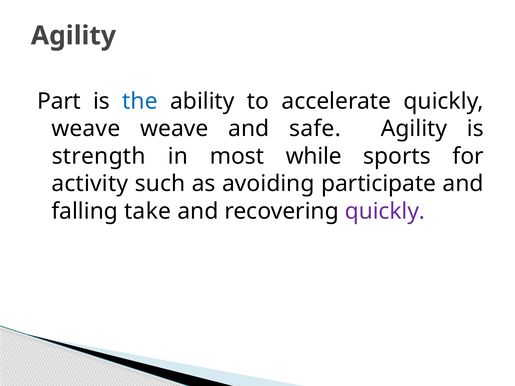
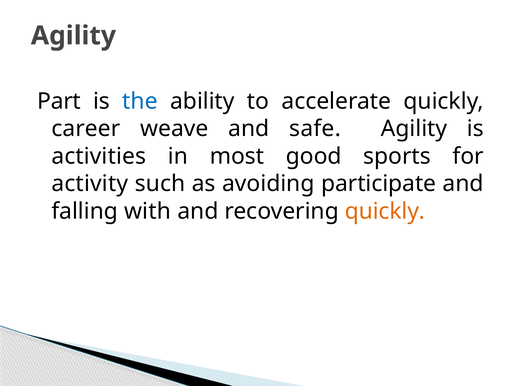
weave: weave -> career (86, 129)
strength: strength -> activities (99, 156)
while: while -> good (314, 156)
take: take -> with (148, 211)
quickly colour: purple -> orange (385, 211)
